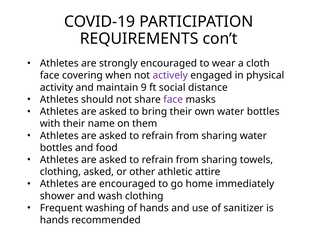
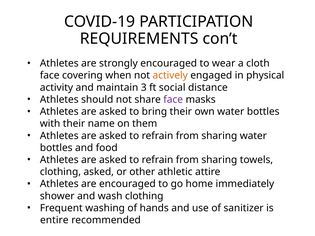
actively colour: purple -> orange (170, 76)
9: 9 -> 3 (144, 88)
hands: hands -> entire (54, 220)
